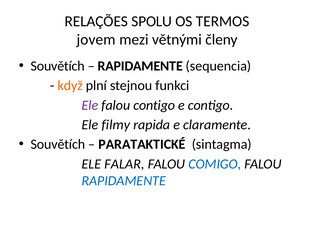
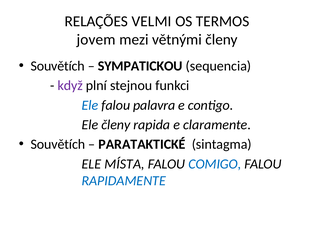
SPOLU: SPOLU -> VELMI (152, 21)
RAPIDAMENTE: RAPIDAMENTE -> SYMPATICKOU (140, 66)
když colour: orange -> purple (70, 85)
Ele colour: purple -> blue (90, 105)
falou contigo: contigo -> palavra (154, 105)
Ele filmy: filmy -> členy (116, 125)
FALAR: FALAR -> MÍSTA (125, 164)
